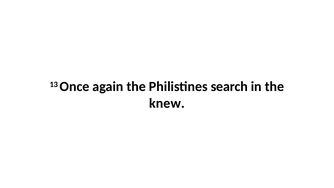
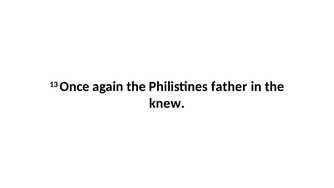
search: search -> father (229, 87)
